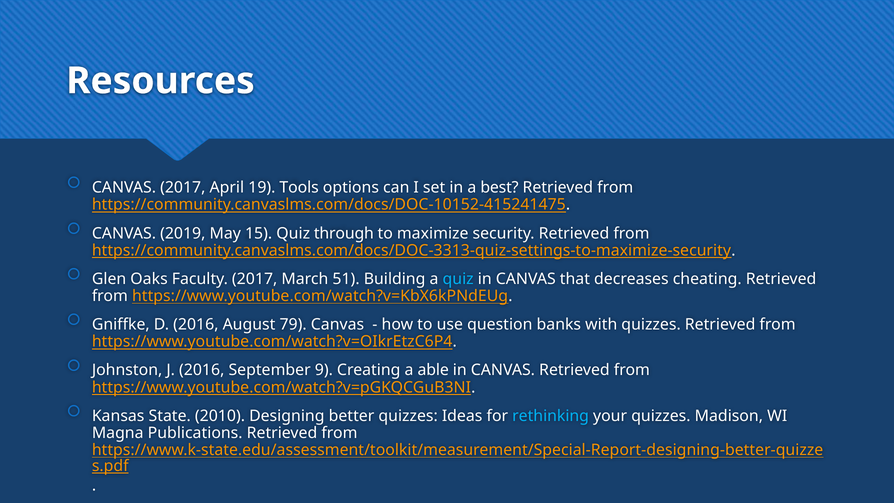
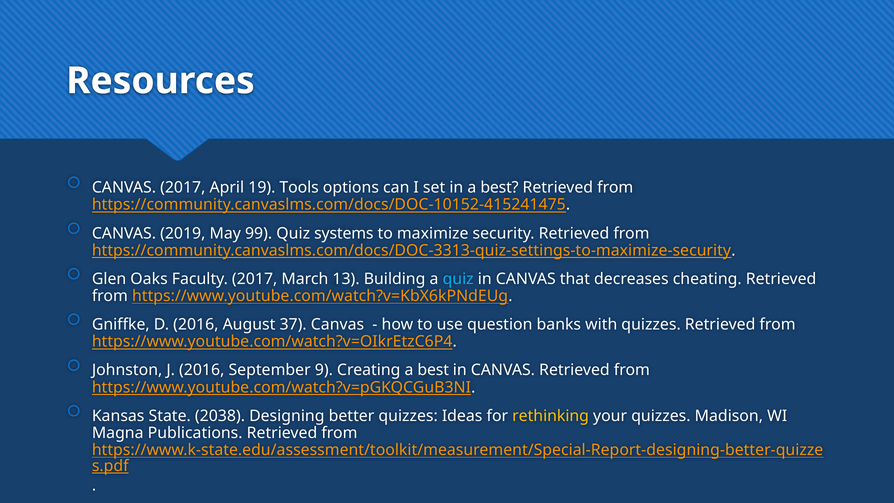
15: 15 -> 99 (259, 233)
through: through -> systems (344, 233)
51: 51 -> 13 (346, 279)
79: 79 -> 37 (293, 325)
Creating a able: able -> best (433, 370)
2010: 2010 -> 2038 (220, 416)
rethinking colour: light blue -> yellow (551, 416)
